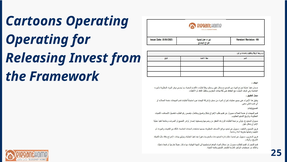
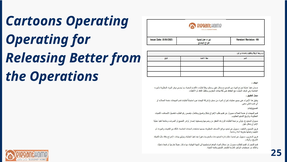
Invest: Invest -> Better (89, 58)
Framework: Framework -> Operations (64, 76)
